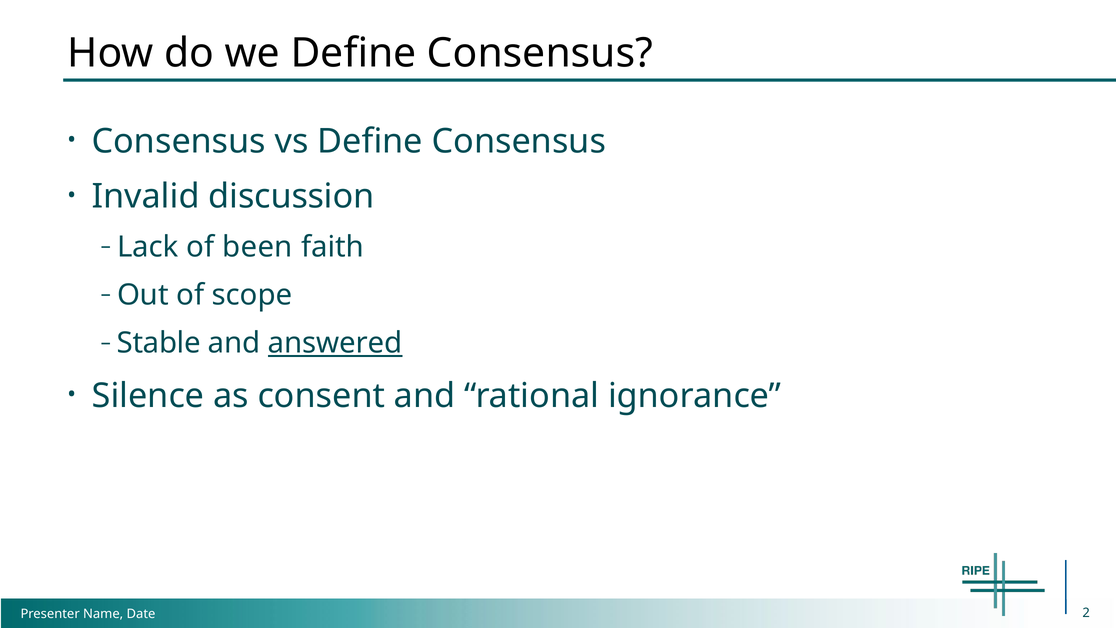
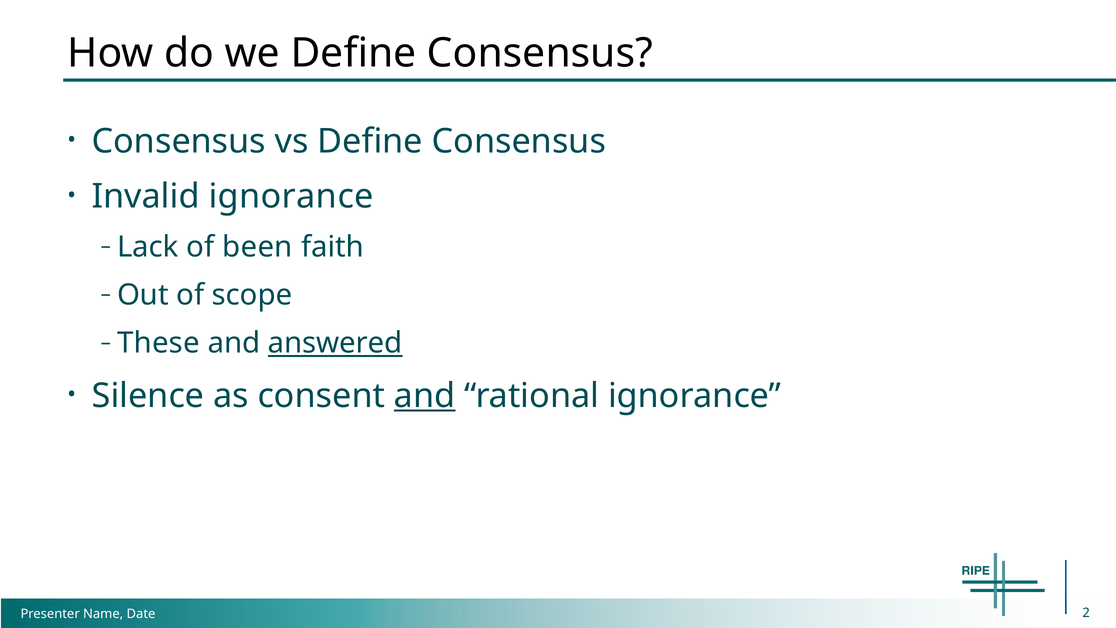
Invalid discussion: discussion -> ignorance (291, 196)
Stable: Stable -> These (159, 343)
and underline: none -> present (425, 396)
